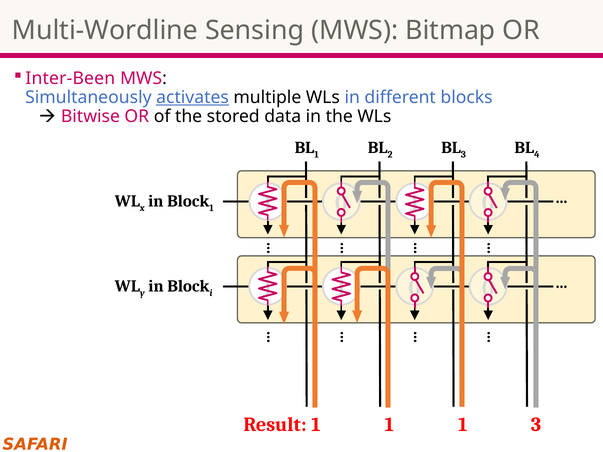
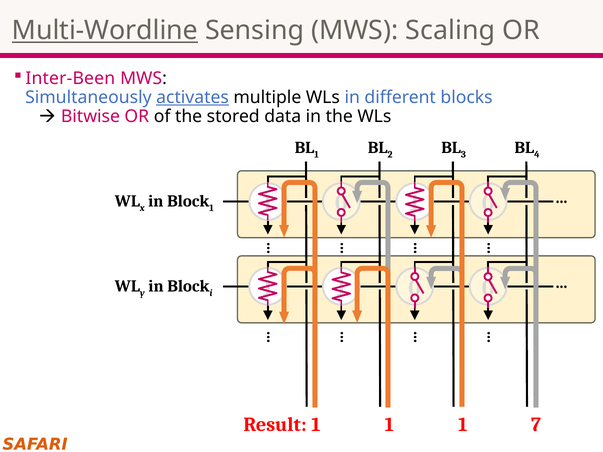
Multi-Wordline underline: none -> present (105, 31)
Bitmap: Bitmap -> Scaling (450, 31)
1 3: 3 -> 7 (536, 425)
